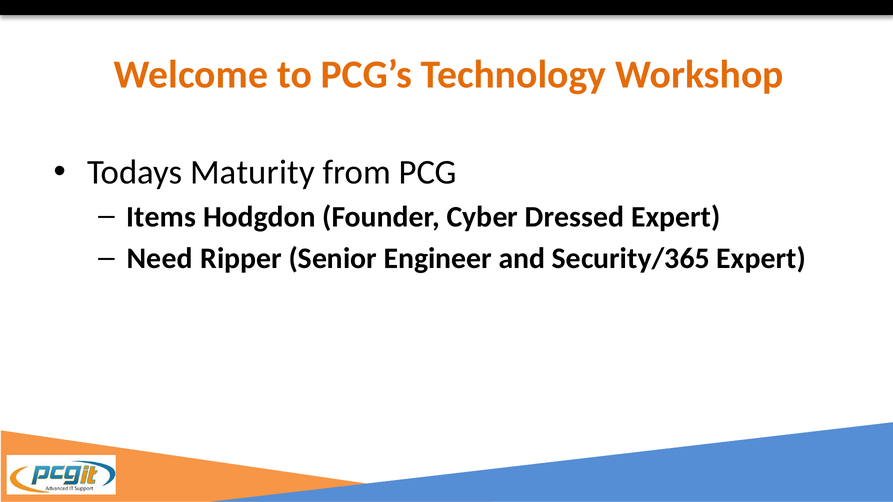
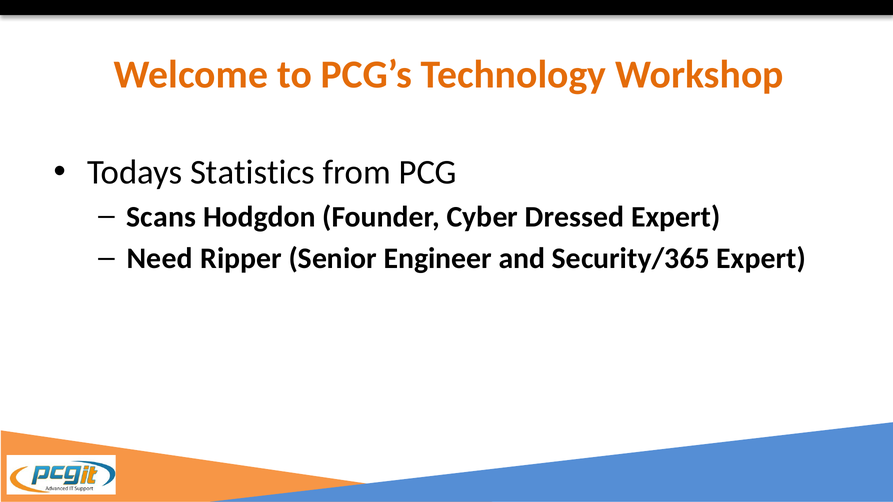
Maturity: Maturity -> Statistics (253, 173)
Items: Items -> Scans (161, 217)
